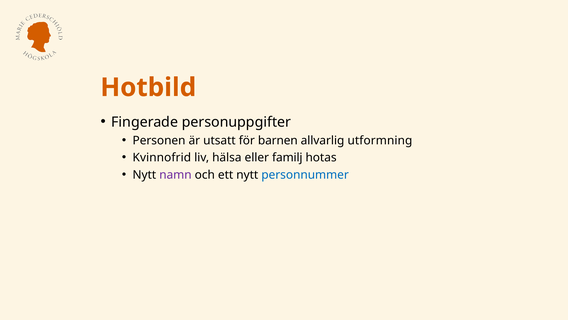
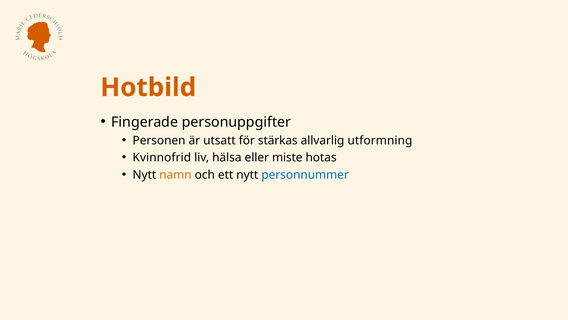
barnen: barnen -> stärkas (278, 140)
familj: familj -> miste (287, 157)
namn colour: purple -> orange (175, 175)
